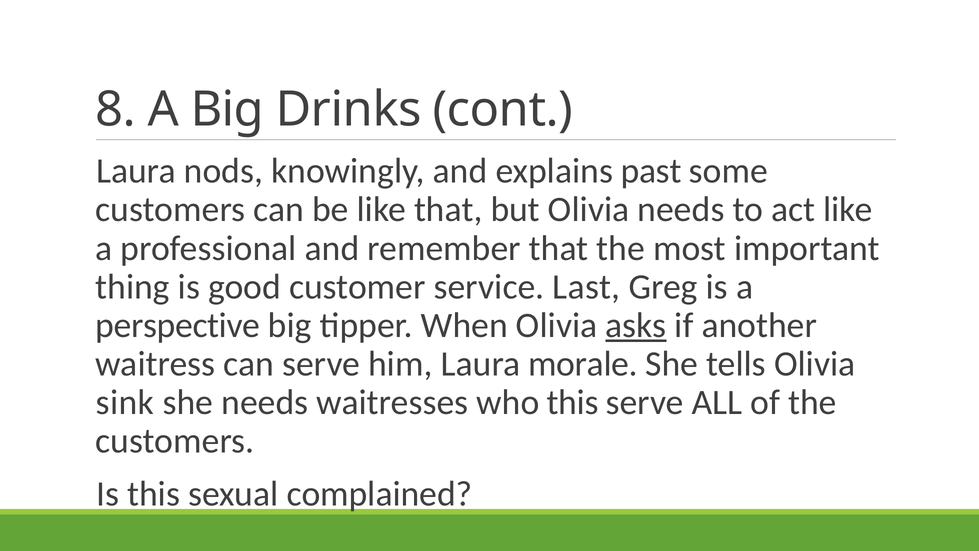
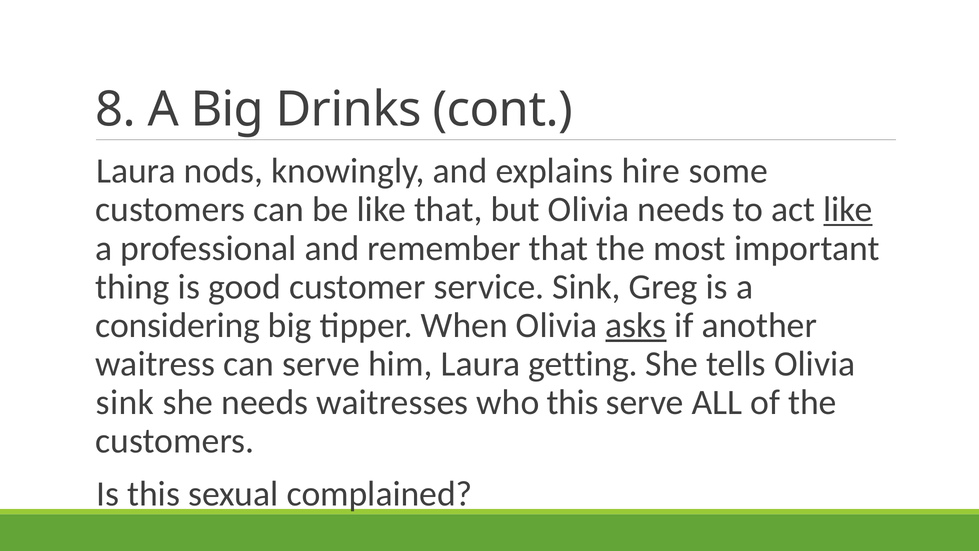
past: past -> hire (651, 171)
like underline: none -> present (848, 210)
service Last: Last -> Sink (587, 287)
perspective: perspective -> considering (178, 325)
morale: morale -> getting (583, 364)
